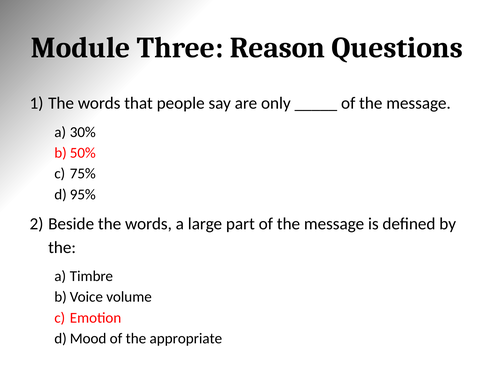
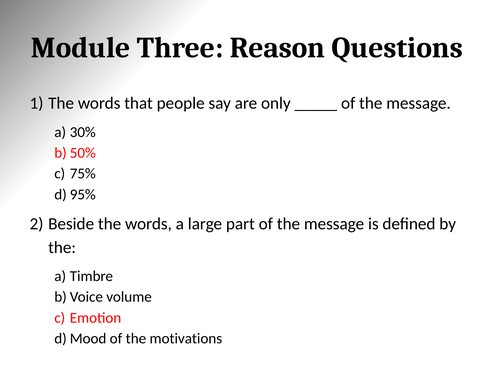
appropriate: appropriate -> motivations (186, 339)
